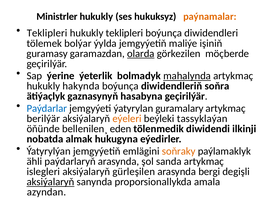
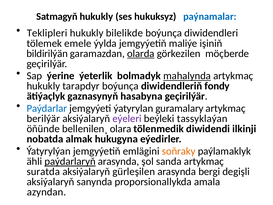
Ministrler: Ministrler -> Satmagyň (57, 16)
paýnamalar colour: orange -> blue (210, 16)
hukukly teklipleri: teklipleri -> bilelikde (124, 33)
bolýar: bolýar -> emele (78, 43)
guramasy: guramasy -> bildirilýän (47, 53)
hakynda: hakynda -> tarapdyr (81, 86)
soňra: soňra -> fondy (217, 86)
eýeleri colour: orange -> purple (127, 119)
eden: eden -> olara (121, 129)
paýdarlaryň underline: none -> present (70, 161)
islegleri: islegleri -> suratda (43, 171)
aksiýalaryň underline: present -> none (50, 182)
